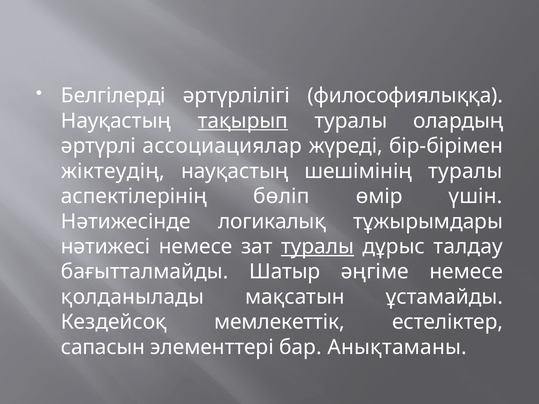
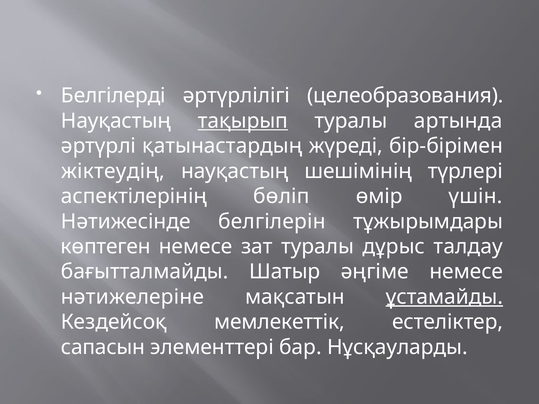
философиялыққа: философиялыққа -> целеобразования (405, 96)
олардың: олардың -> артында (458, 121)
ассоциациялар: ассоциациялар -> қатынастардың (222, 146)
шешімінің туралы: туралы -> түрлері (465, 171)
логикалық: логикалық -> белгілерін (272, 222)
нәтижесі: нәтижесі -> көптеген (106, 247)
туралы underline: present -> none (318, 247)
қолданылады: қолданылады -> нәтижелеріне (132, 297)
ұстамайды underline: none -> present (444, 297)
Анықтаманы: Анықтаманы -> Нұсқауларды (397, 347)
